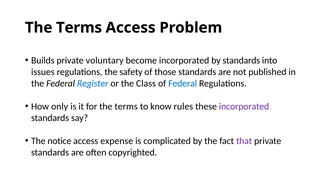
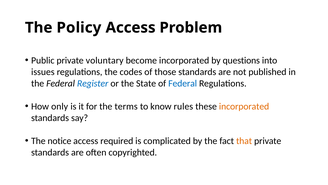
Terms: Terms -> Policy (79, 28)
Builds: Builds -> Public (43, 60)
by standards: standards -> questions (241, 60)
safety: safety -> codes (131, 72)
Class: Class -> State (146, 83)
incorporated colour: purple -> orange (244, 106)
expense: expense -> required (117, 141)
that colour: purple -> orange (244, 141)
